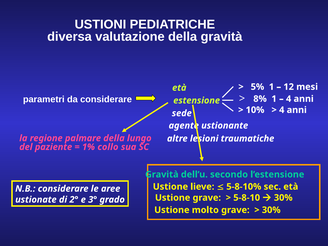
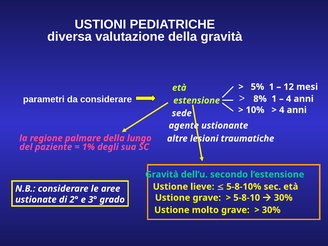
collo: collo -> degli (108, 147)
